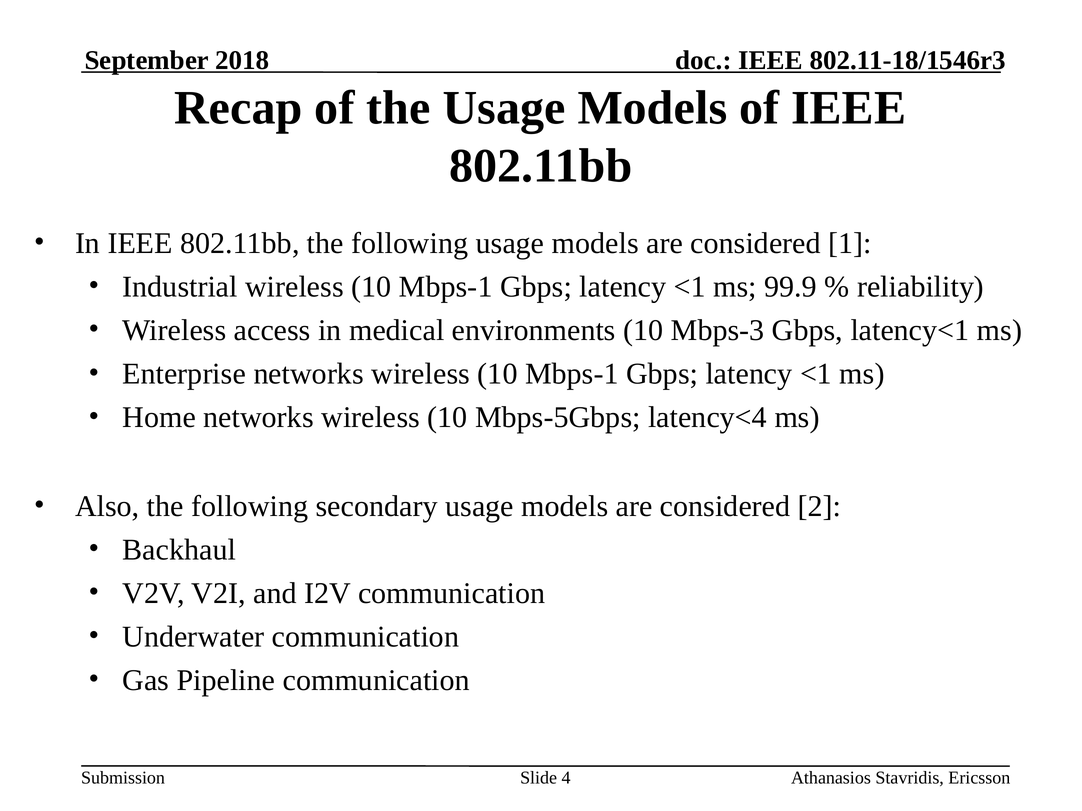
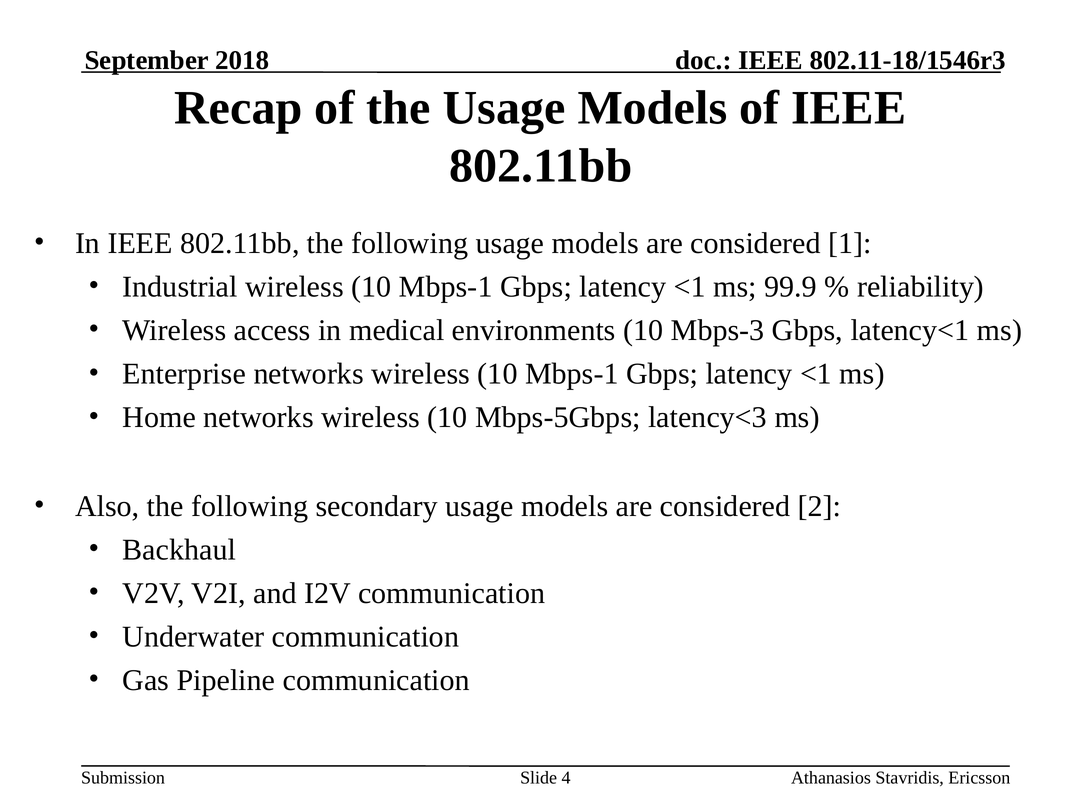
latency<4: latency<4 -> latency<3 (707, 418)
